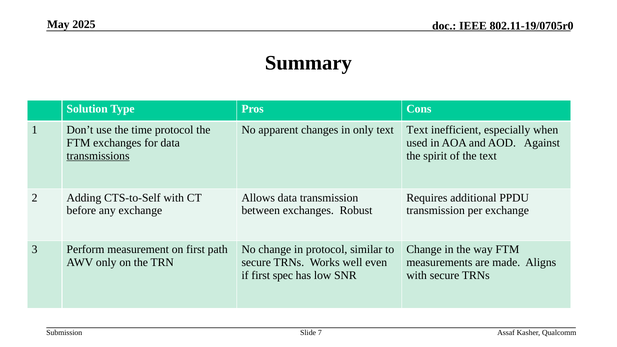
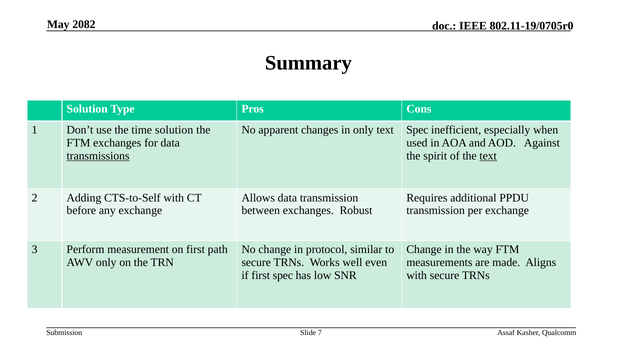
2025: 2025 -> 2082 (84, 25)
time protocol: protocol -> solution (174, 130)
text Text: Text -> Spec (417, 130)
text underline: none -> present (488, 156)
